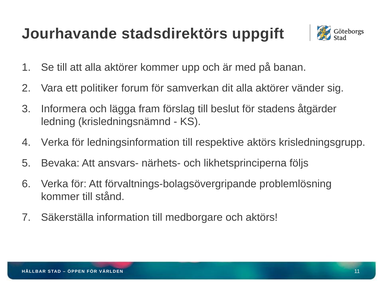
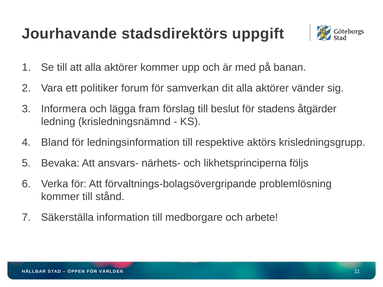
Verka: Verka -> Bland (55, 142)
och aktörs: aktörs -> arbete (262, 217)
